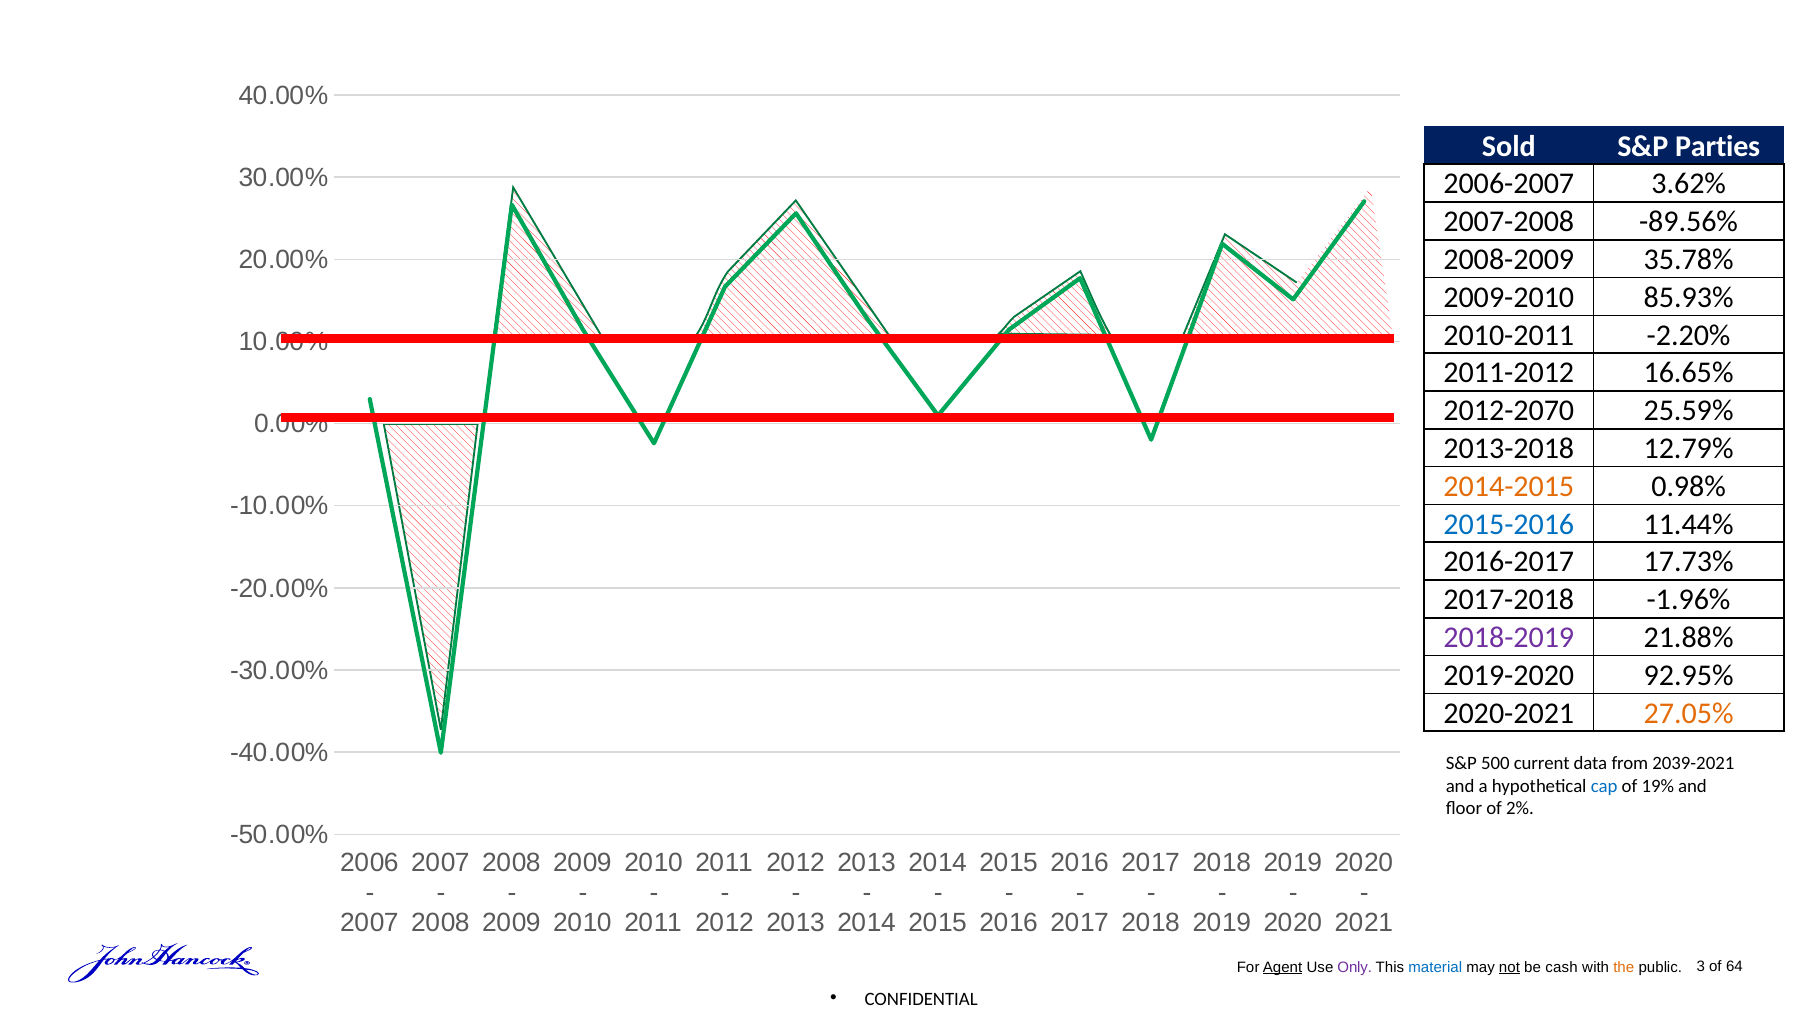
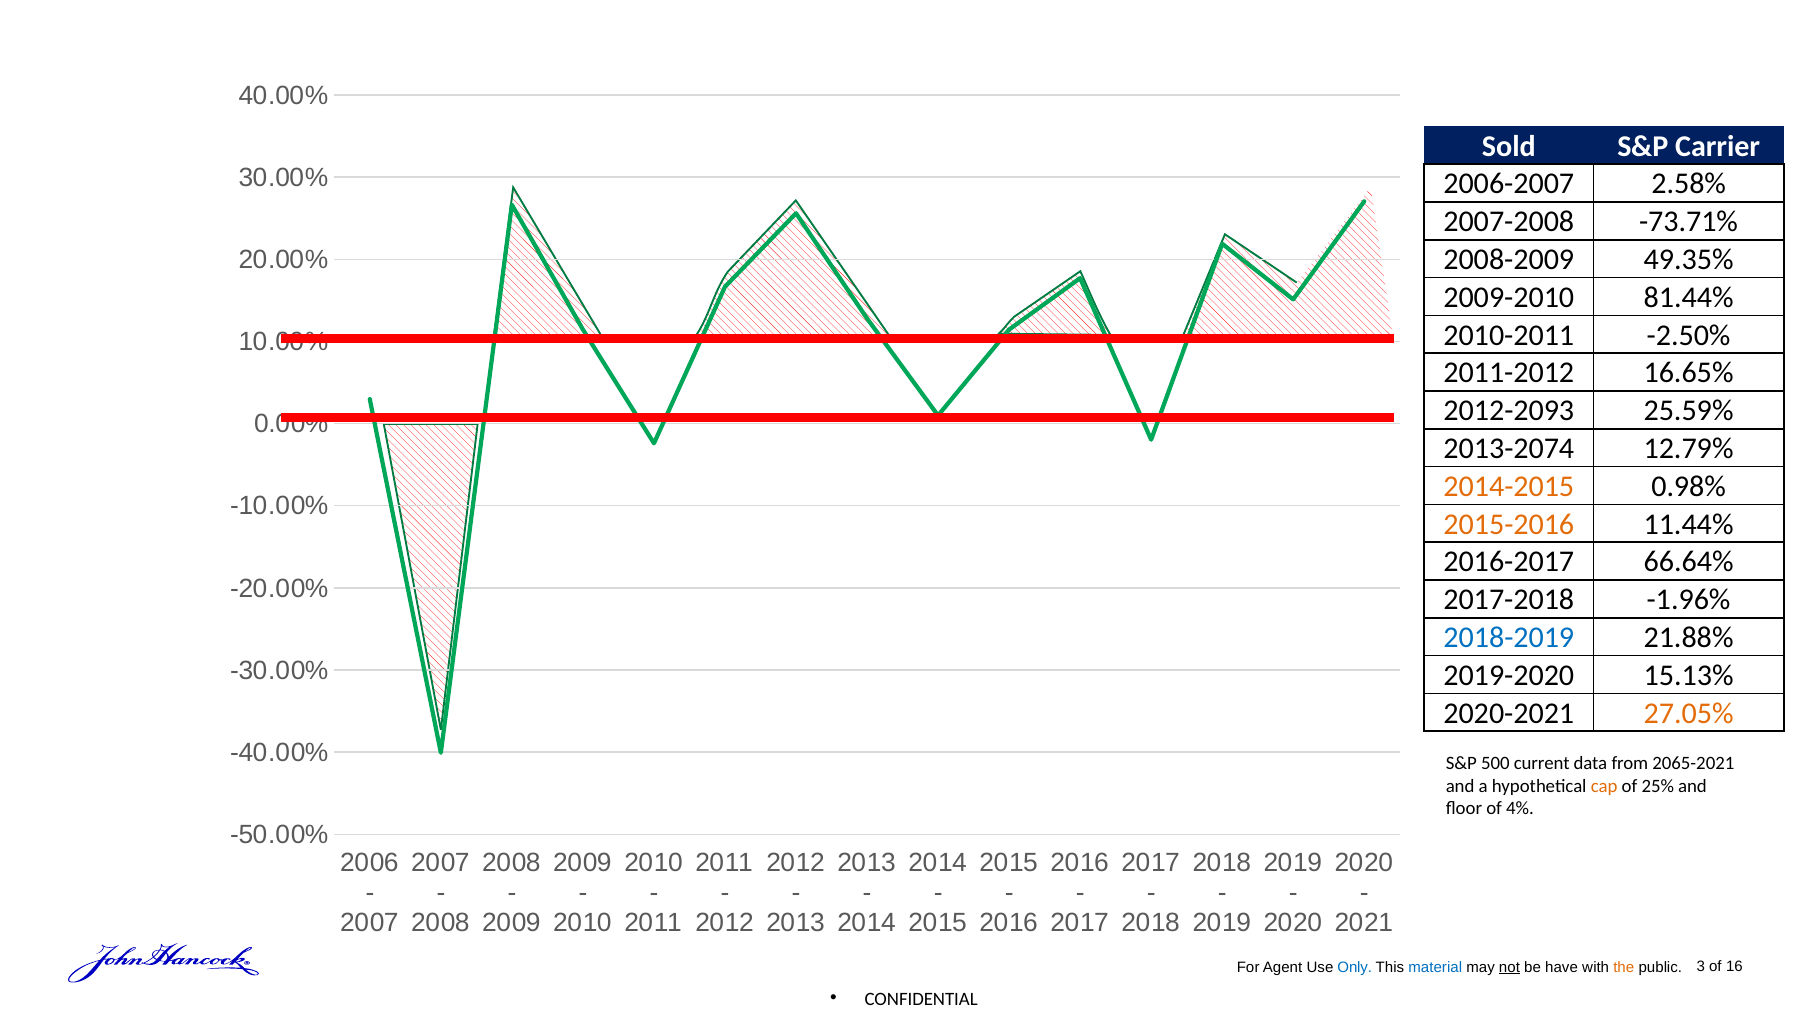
Parties: Parties -> Carrier (1718, 146)
3.62%: 3.62% -> 2.58% (1689, 184)
-89.56%: -89.56% -> -73.71% (1689, 222)
35.78%: 35.78% -> 49.35% (1689, 260)
85.93%: 85.93% -> 81.44% (1689, 297)
-2.20%: -2.20% -> -2.50% (1689, 335)
2012-2070: 2012-2070 -> 2012-2093 (1509, 411)
2013-2018: 2013-2018 -> 2013-2074 (1509, 448)
2015-2016 colour: blue -> orange (1509, 524)
17.73%: 17.73% -> 66.64% (1689, 562)
2018-2019 colour: purple -> blue (1509, 637)
92.95%: 92.95% -> 15.13% (1689, 675)
2039-2021: 2039-2021 -> 2065-2021 (1693, 763)
cap colour: blue -> orange (1604, 786)
19%: 19% -> 25% (1658, 786)
2%: 2% -> 4% (1520, 809)
64: 64 -> 16 (1734, 966)
Agent underline: present -> none (1283, 967)
Only colour: purple -> blue (1355, 967)
cash: cash -> have (1562, 967)
